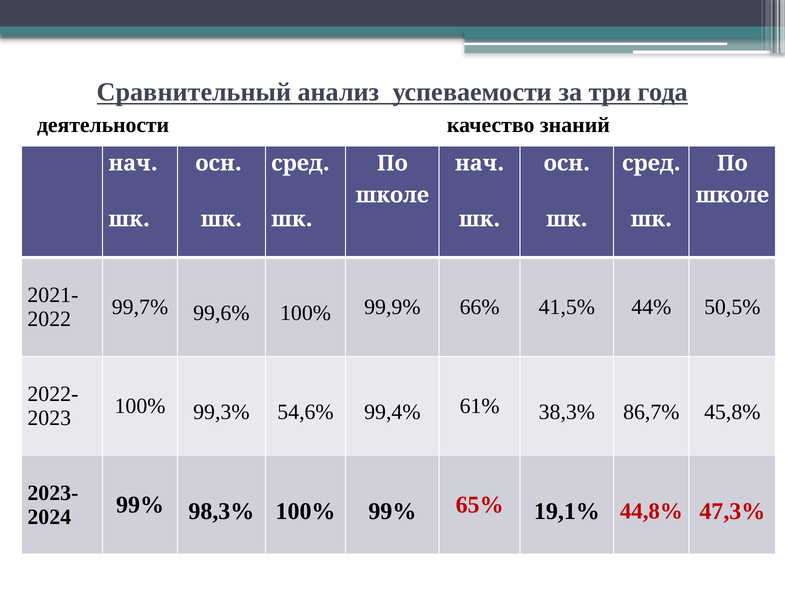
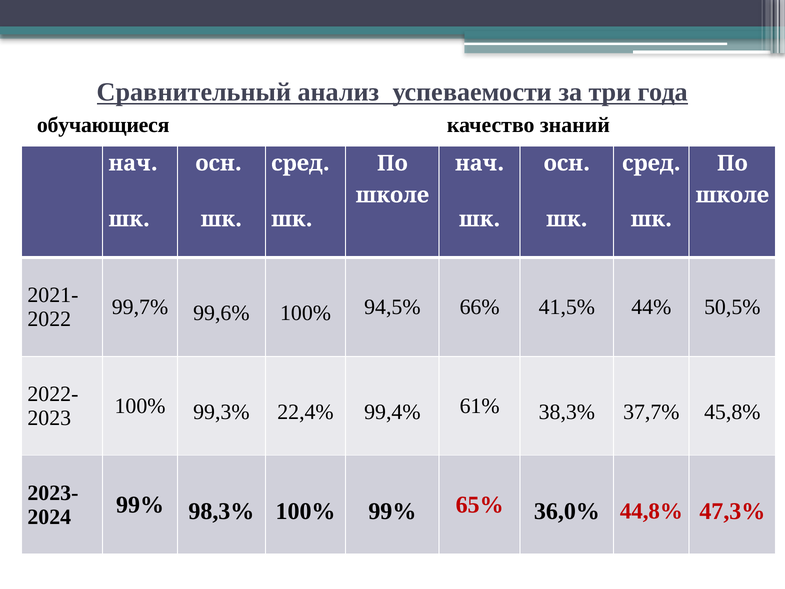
деятельности: деятельности -> обучающиеся (103, 125)
99,9%: 99,9% -> 94,5% (392, 307)
54,6%: 54,6% -> 22,4% (305, 412)
86,7%: 86,7% -> 37,7% (651, 412)
19,1%: 19,1% -> 36,0% (567, 511)
